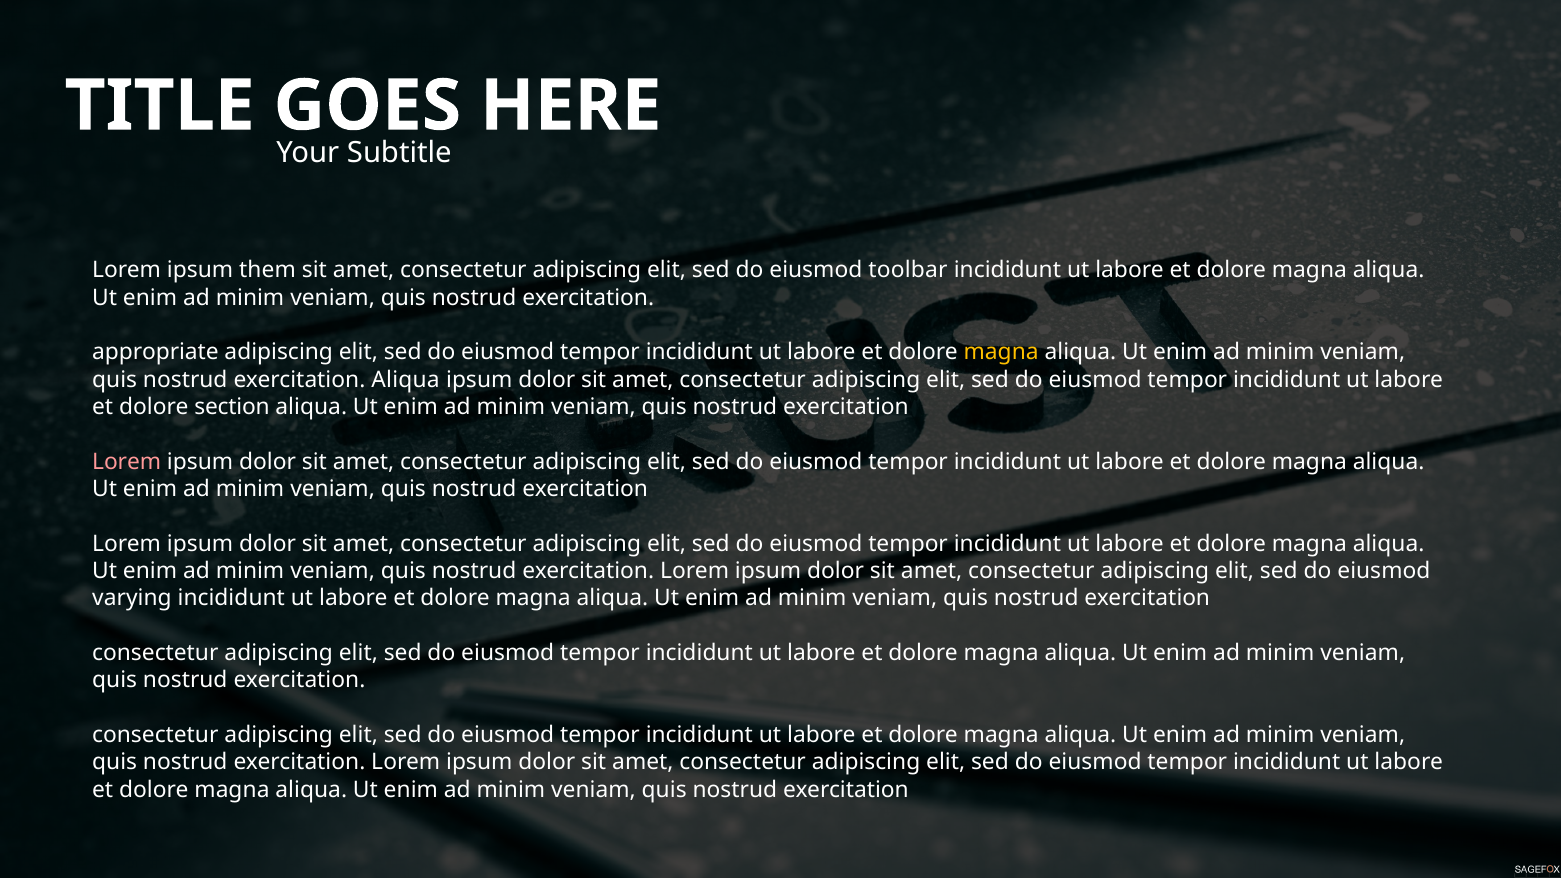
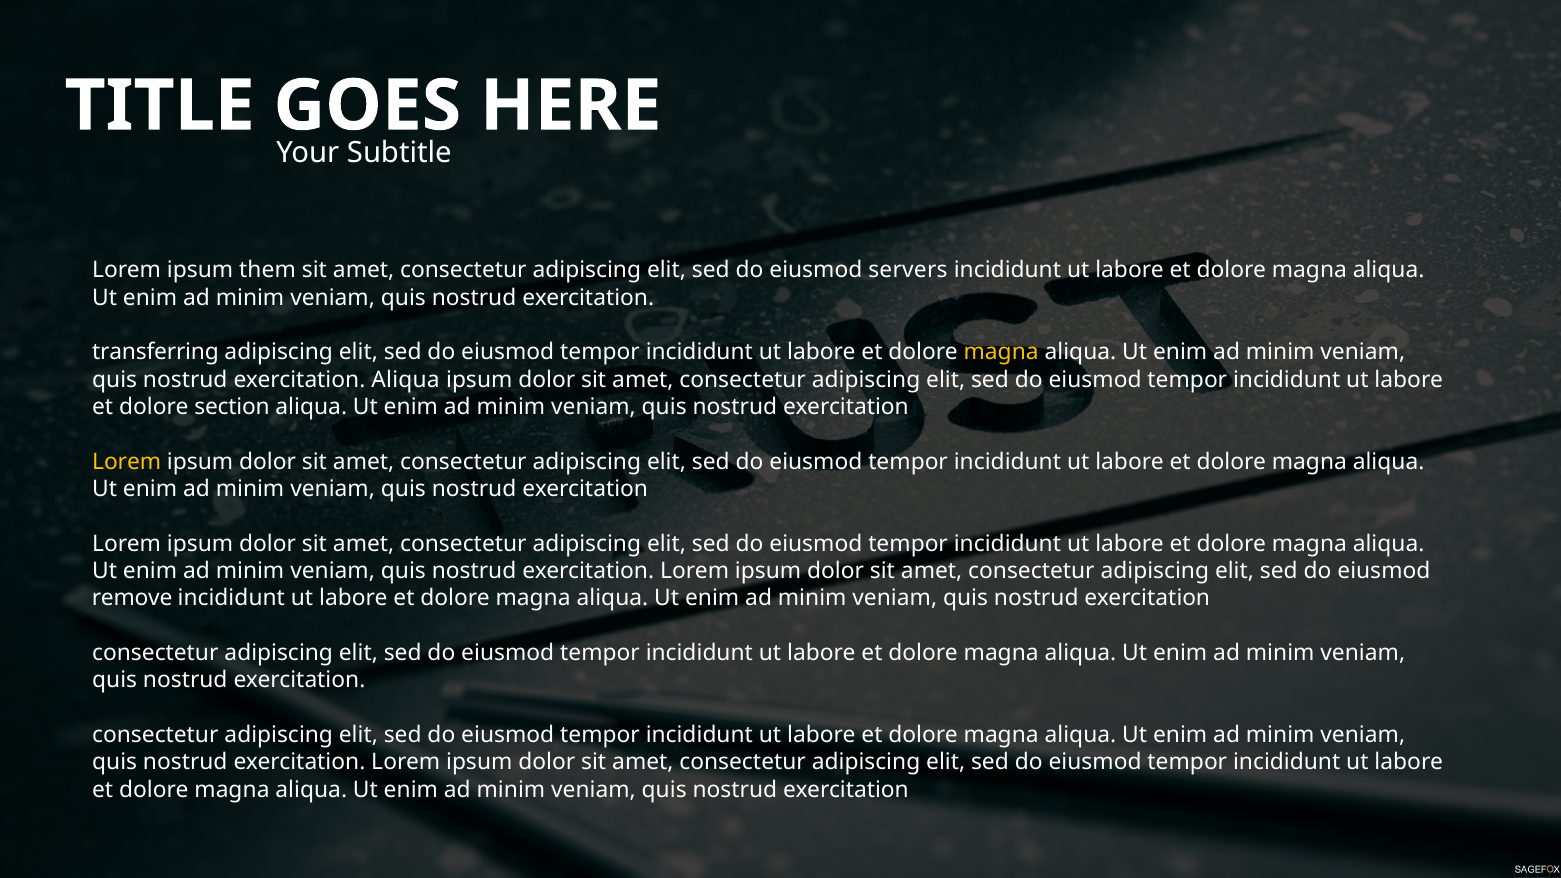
toolbar: toolbar -> servers (908, 270)
appropriate: appropriate -> transferring (155, 352)
Lorem colour: pink -> yellow (127, 462)
varying: varying -> remove (132, 598)
